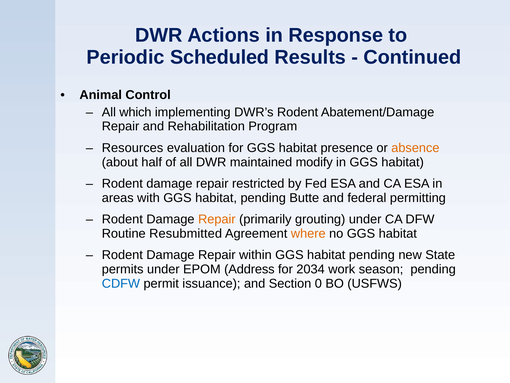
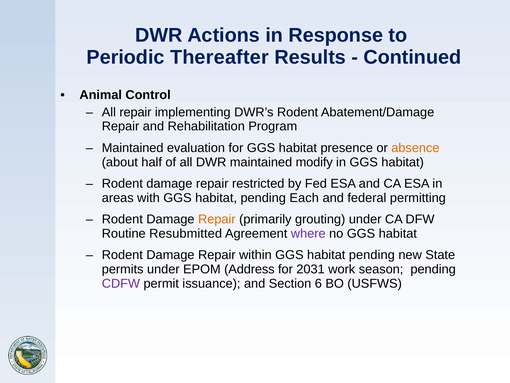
Scheduled: Scheduled -> Thereafter (219, 57)
All which: which -> repair (135, 112)
Resources: Resources -> Maintained (133, 148)
Butte: Butte -> Each (304, 198)
where colour: orange -> purple (308, 233)
2034: 2034 -> 2031 (311, 269)
CDFW colour: blue -> purple (121, 283)
0: 0 -> 6 (318, 283)
